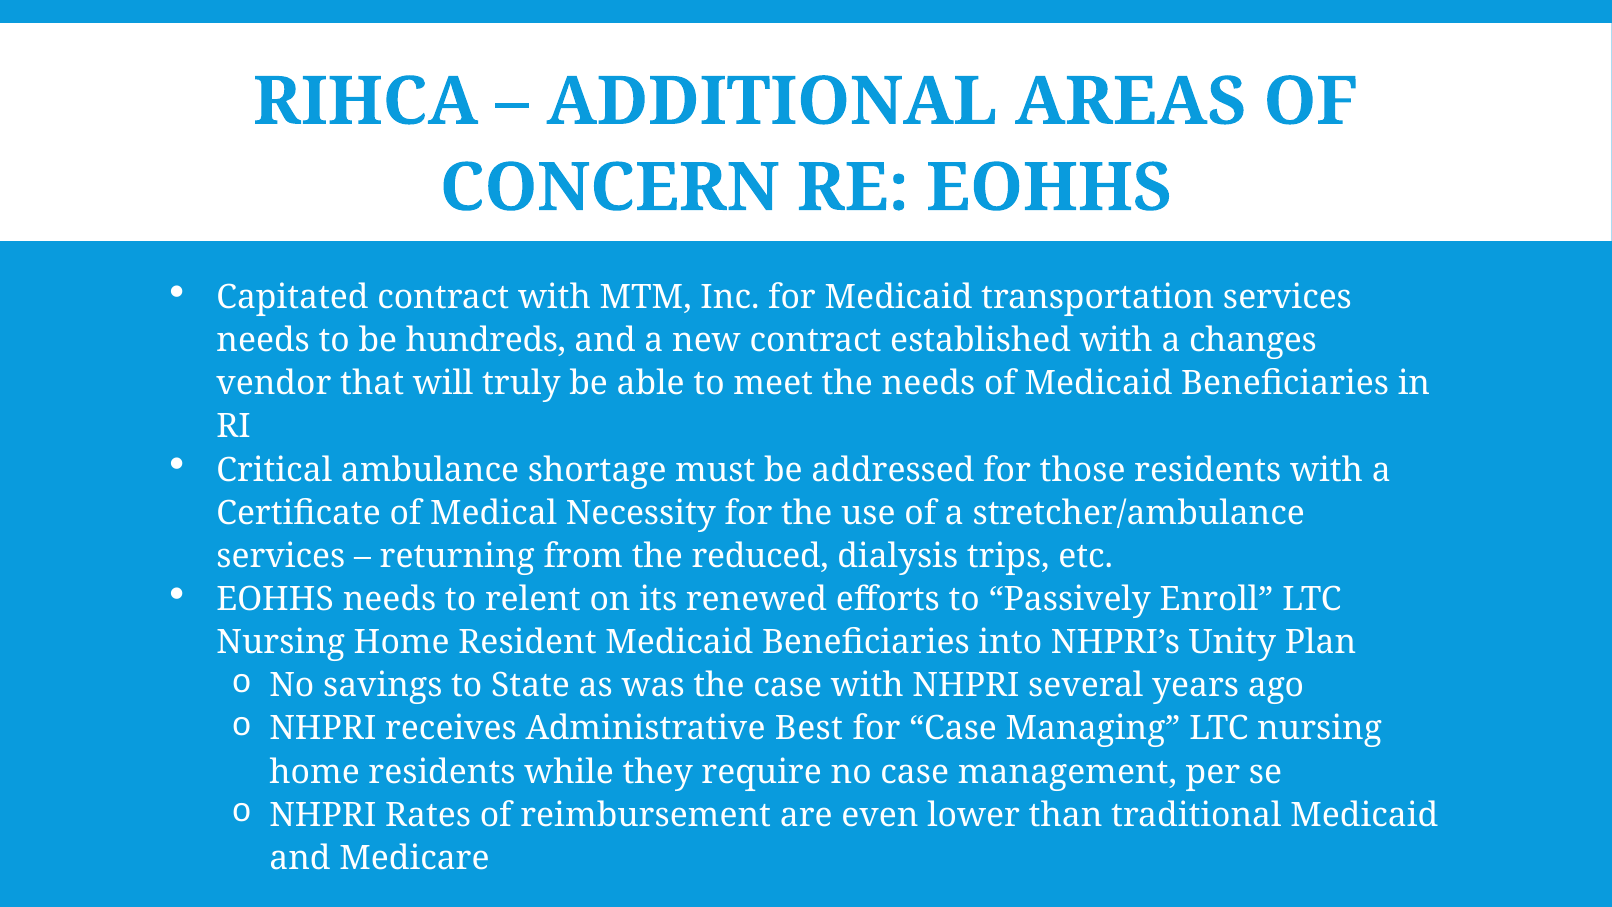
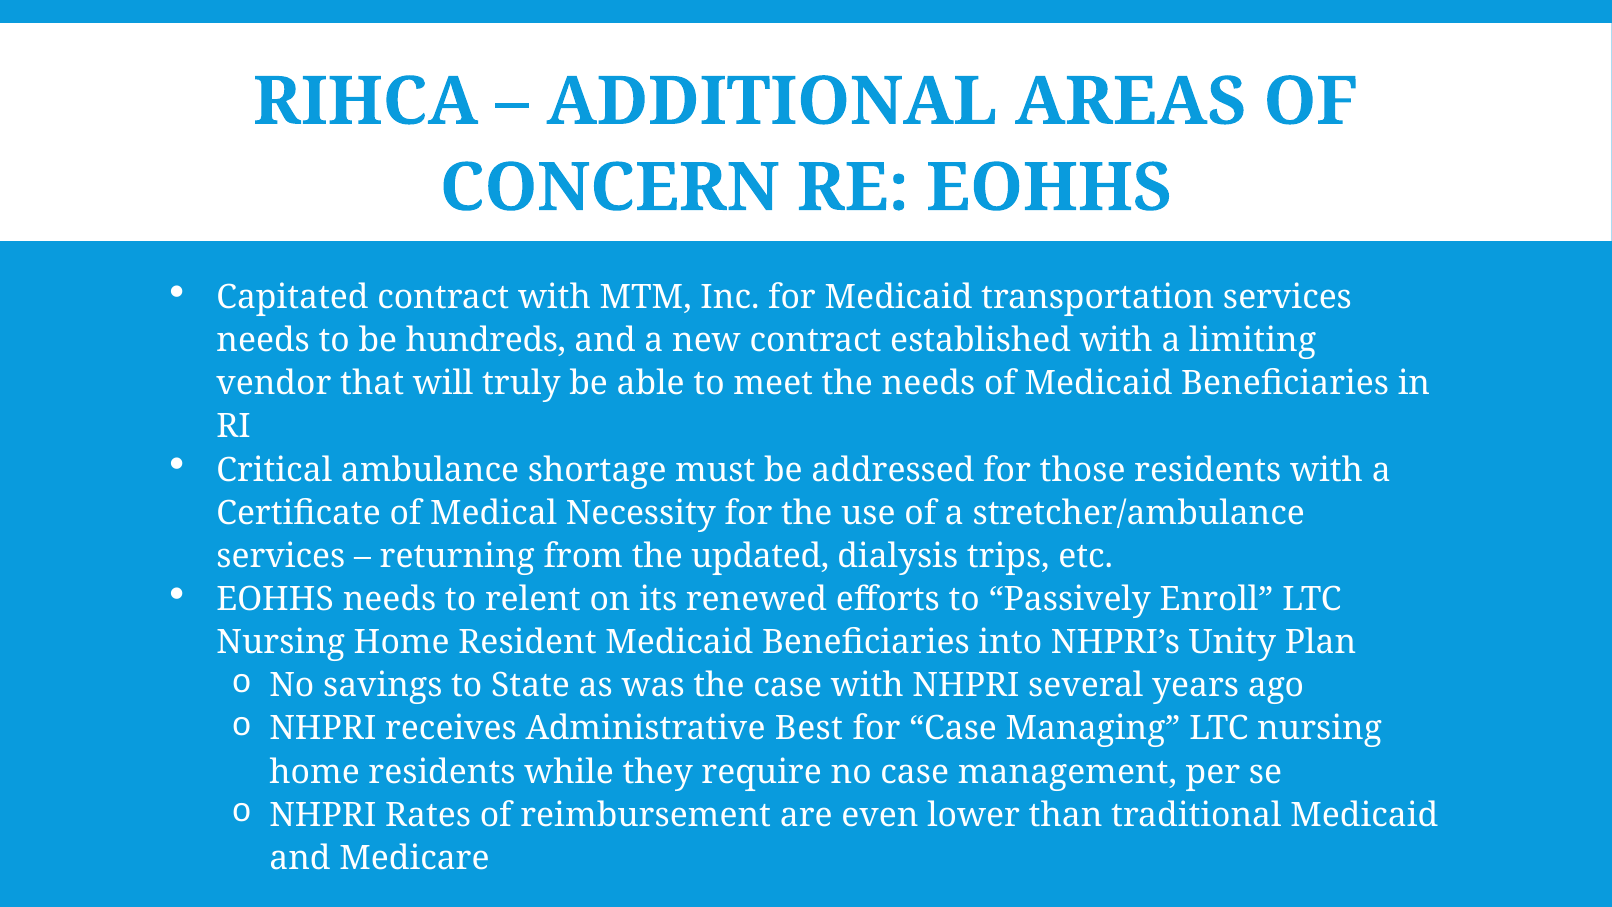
changes: changes -> limiting (1253, 340)
reduced: reduced -> updated (760, 556)
